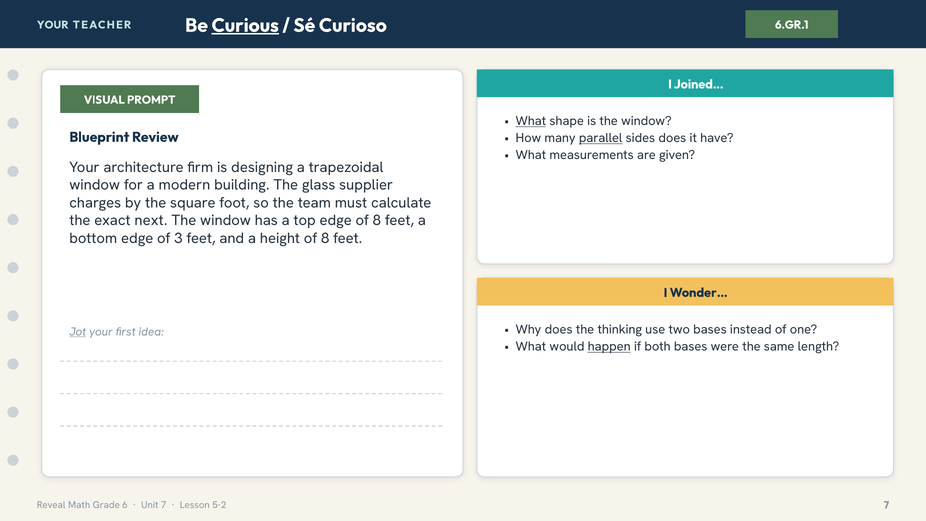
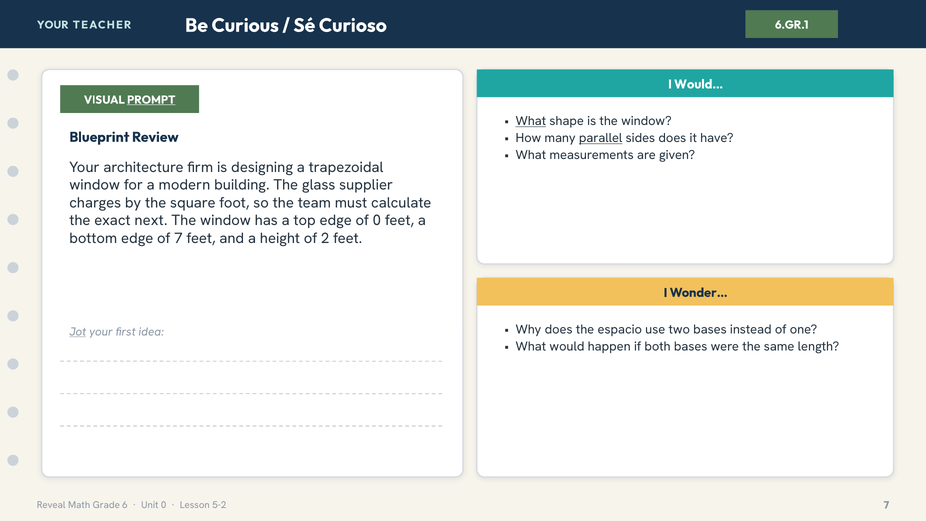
Curious underline: present -> none (245, 25)
Joined…: Joined… -> Would… (699, 84)
PROMPT underline: none -> present (151, 100)
edge of 8: 8 -> 0 (377, 220)
of 3: 3 -> 7 (179, 238)
height of 8: 8 -> 2 (325, 238)
thinking: thinking -> espacio (620, 330)
happen underline: present -> none (609, 347)
Unit 7: 7 -> 0 (164, 505)
